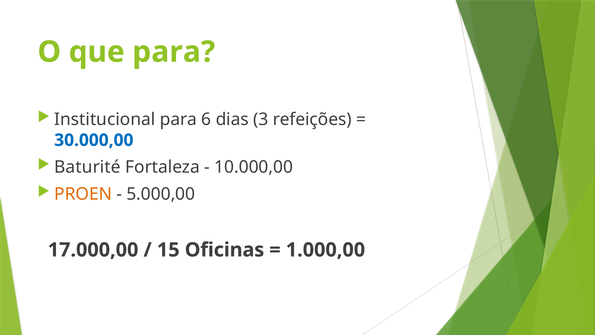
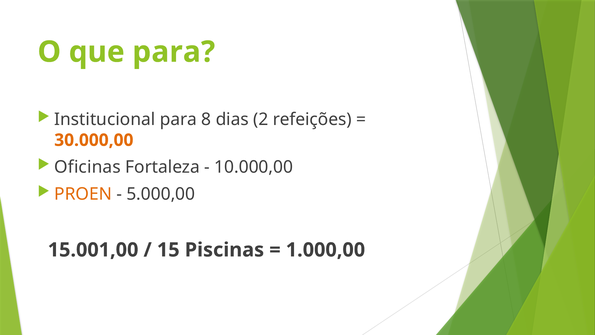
6: 6 -> 8 (206, 119)
3: 3 -> 2 (261, 119)
30.000,00 colour: blue -> orange (94, 140)
Baturité: Baturité -> Oficinas (87, 167)
17.000,00: 17.000,00 -> 15.001,00 (93, 250)
Oficinas: Oficinas -> Piscinas (224, 250)
